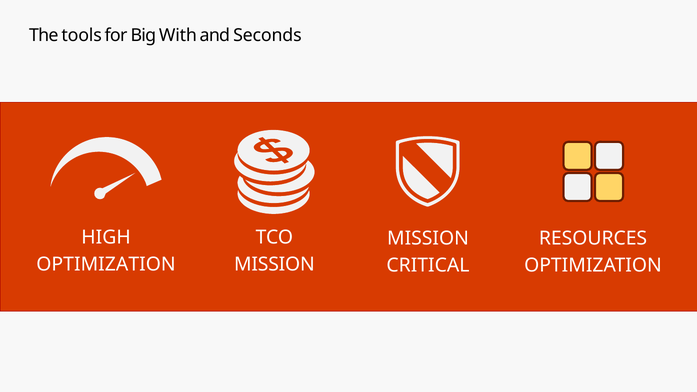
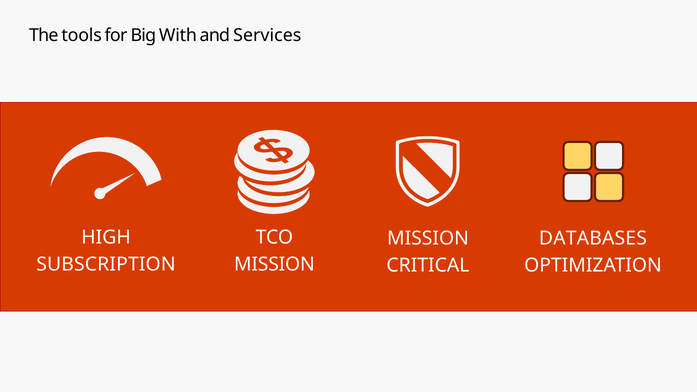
Seconds: Seconds -> Services (267, 35)
RESOURCES: RESOURCES -> DATABASES (593, 238)
OPTIMIZATION: OPTIMIZATION -> SUBSCRIPTION (106, 264)
